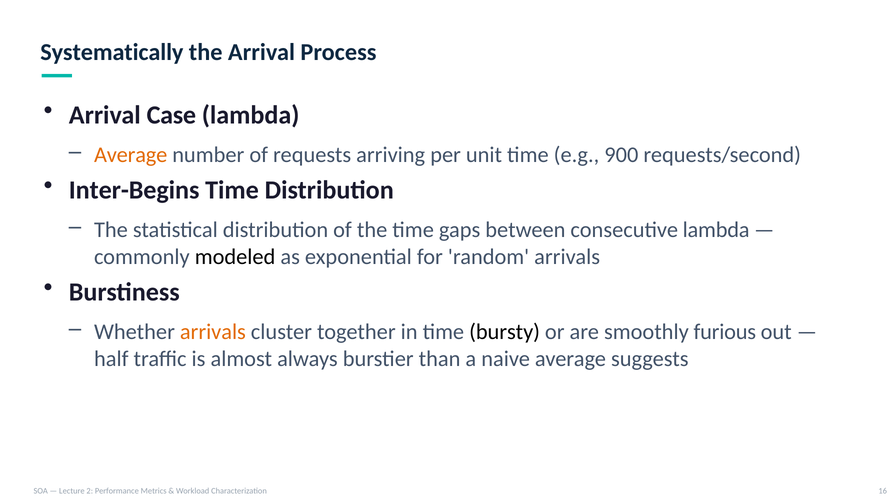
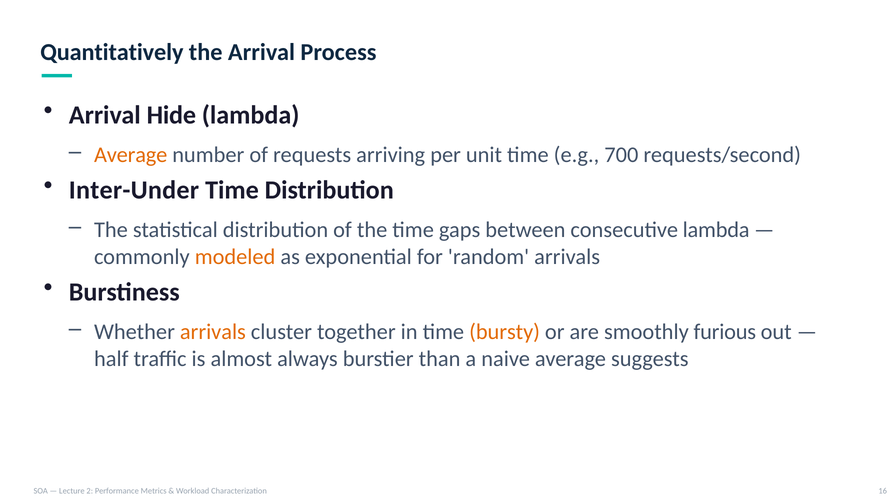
Systematically: Systematically -> Quantitatively (112, 52)
Case: Case -> Hide (171, 115)
900: 900 -> 700 (621, 155)
Inter-Begins: Inter-Begins -> Inter-Under (134, 190)
modeled colour: black -> orange (235, 257)
bursty colour: black -> orange (505, 332)
